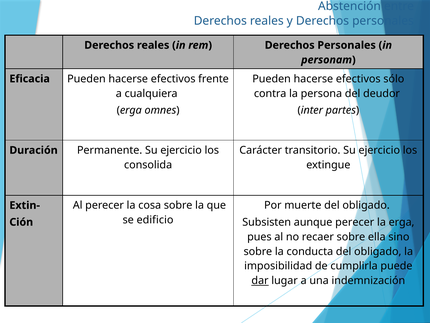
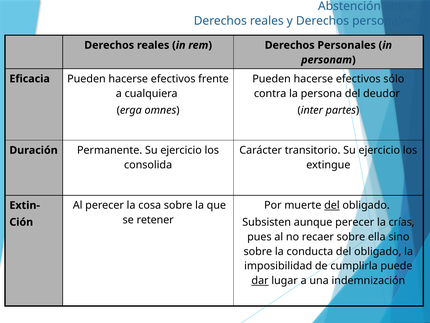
del underline: none -> present (332, 205)
edificio: edificio -> retener (155, 220)
la erga: erga -> crías (402, 222)
